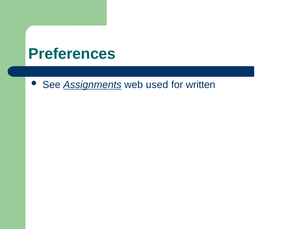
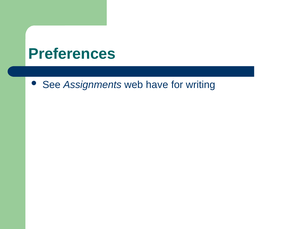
Assignments underline: present -> none (92, 85)
used: used -> have (157, 85)
written: written -> writing (201, 85)
